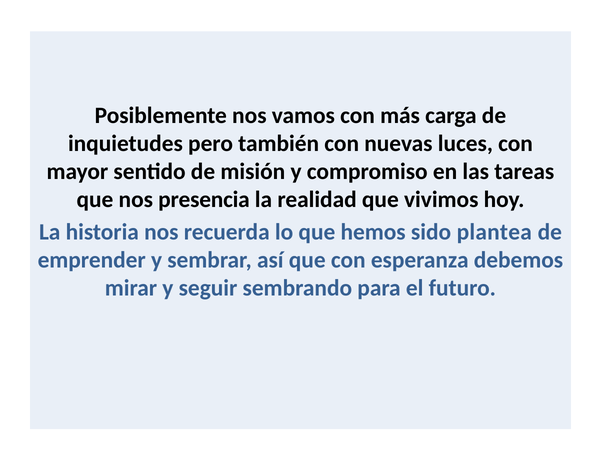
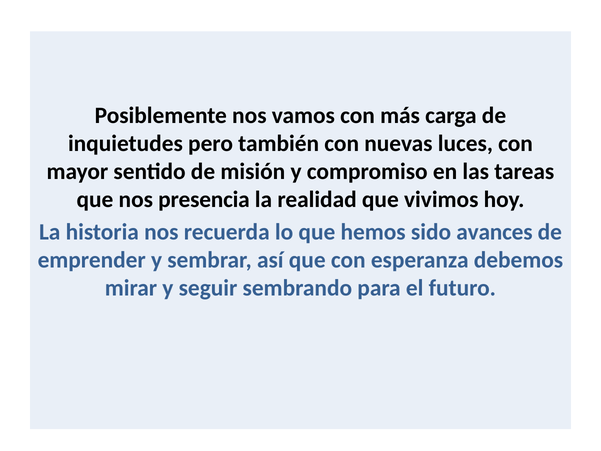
plantea: plantea -> avances (494, 232)
